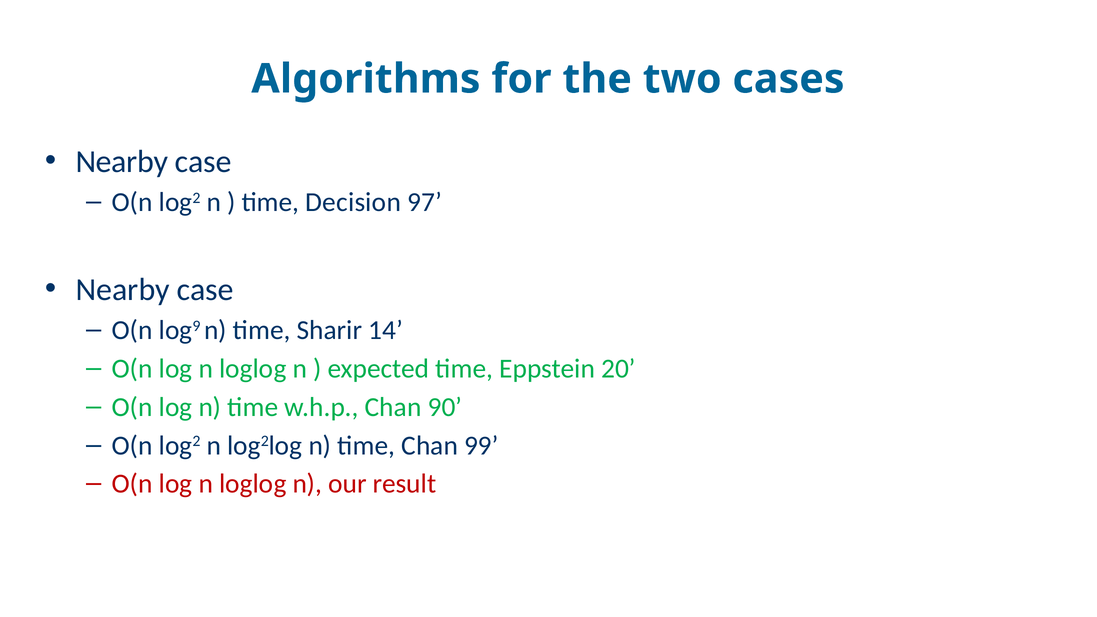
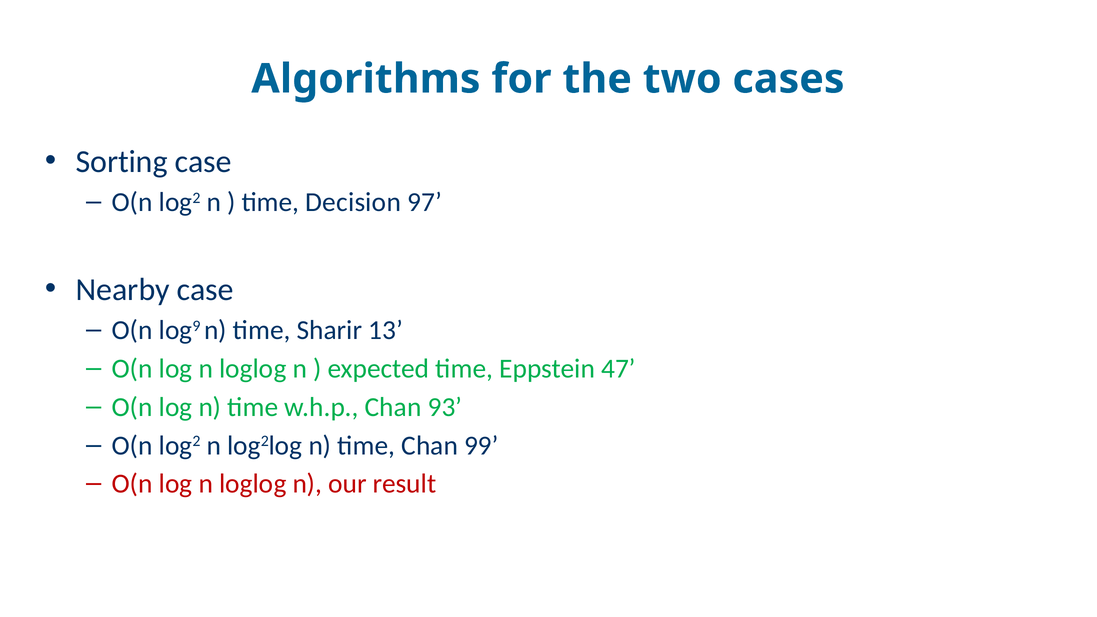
Nearby: Nearby -> Sorting (122, 162)
14: 14 -> 13 (386, 330)
20: 20 -> 47 (618, 369)
90: 90 -> 93 (445, 407)
